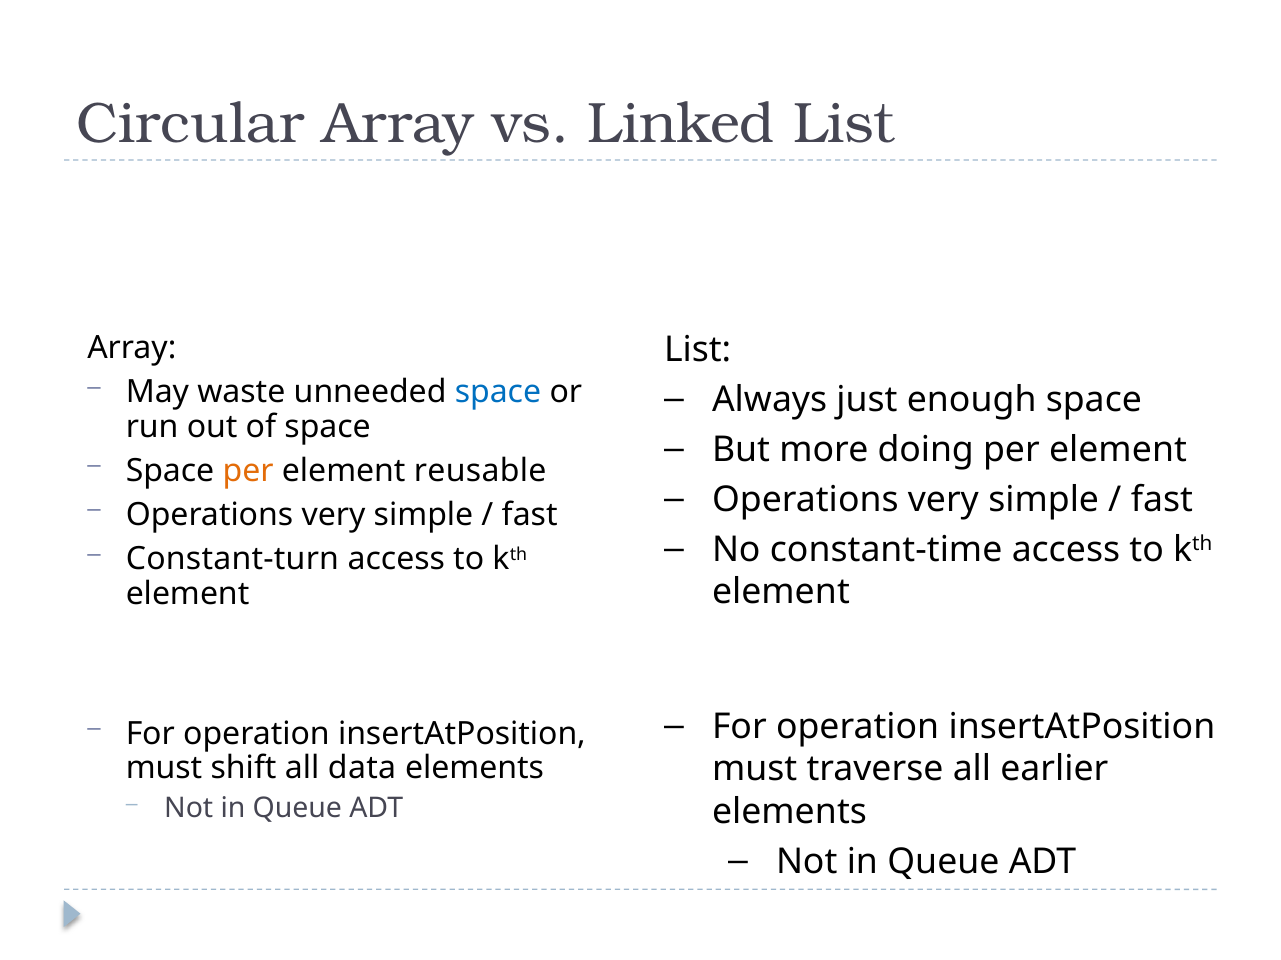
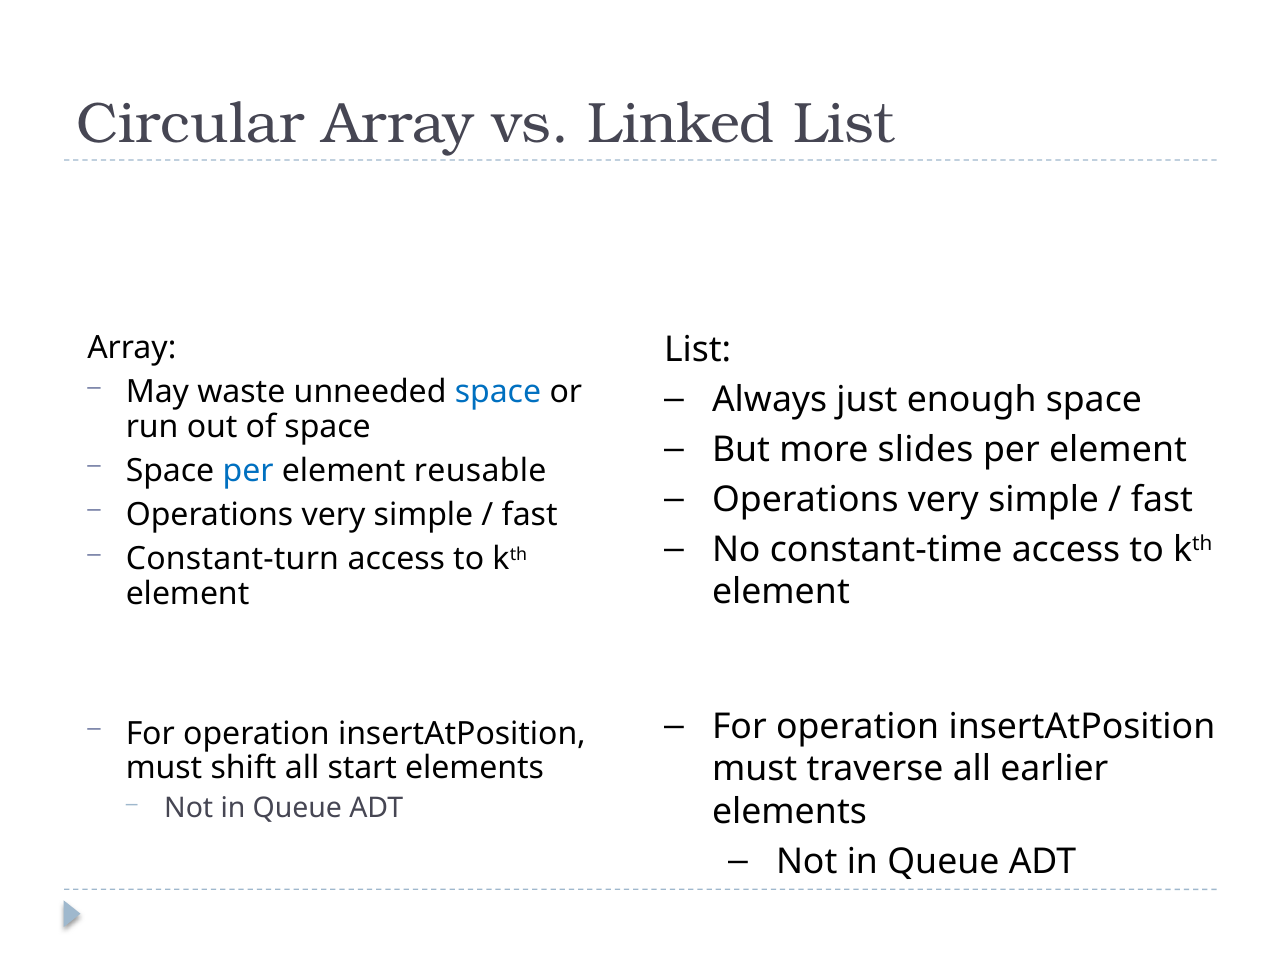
doing: doing -> slides (926, 450)
per colour: orange -> blue (248, 471)
data: data -> start (362, 769)
